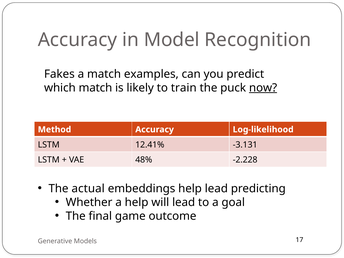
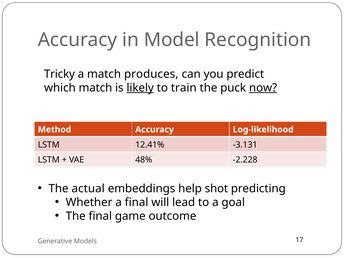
Fakes: Fakes -> Tricky (59, 74)
examples: examples -> produces (151, 74)
likely underline: none -> present (140, 88)
help lead: lead -> shot (216, 189)
a help: help -> final (137, 202)
